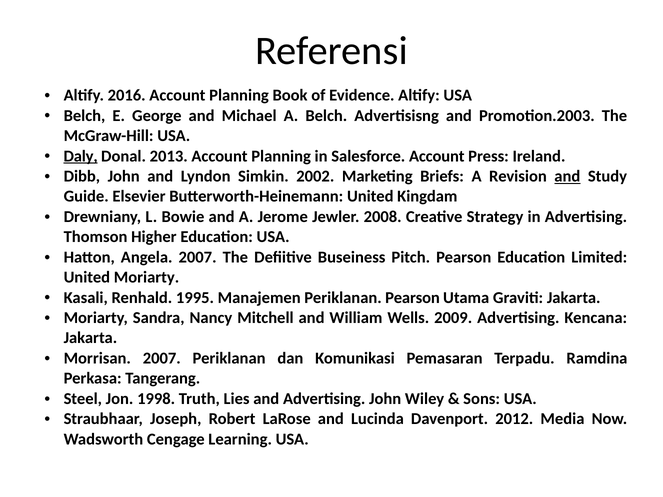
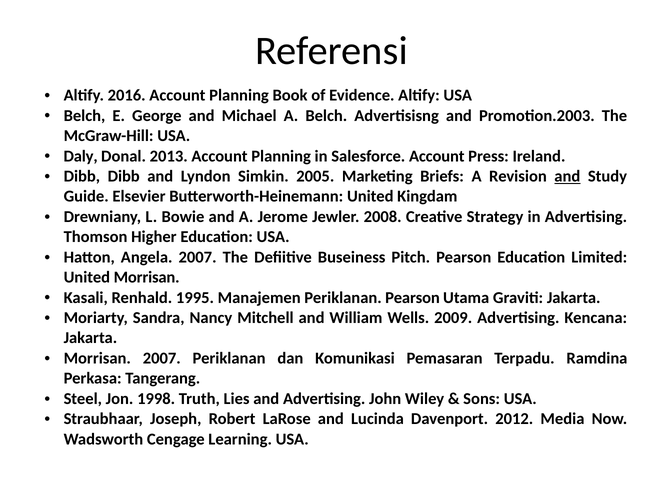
Daly underline: present -> none (81, 156)
Dibb John: John -> Dibb (124, 176)
2002: 2002 -> 2005 (315, 176)
United Moriarty: Moriarty -> Morrisan (147, 278)
